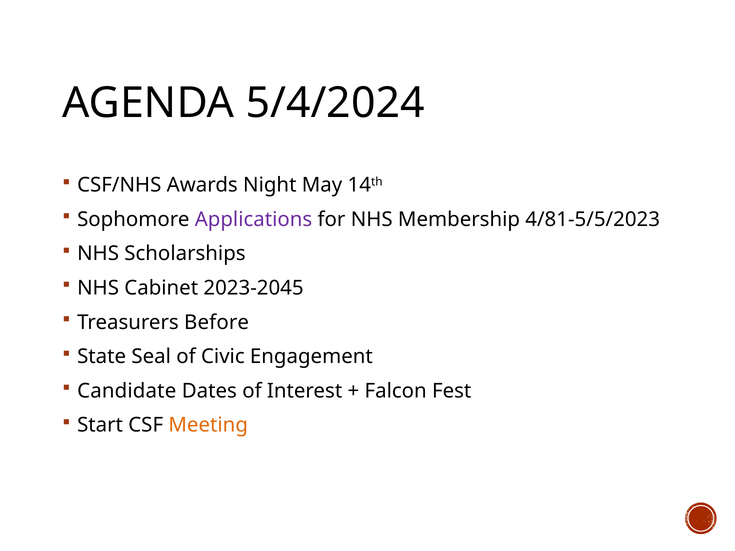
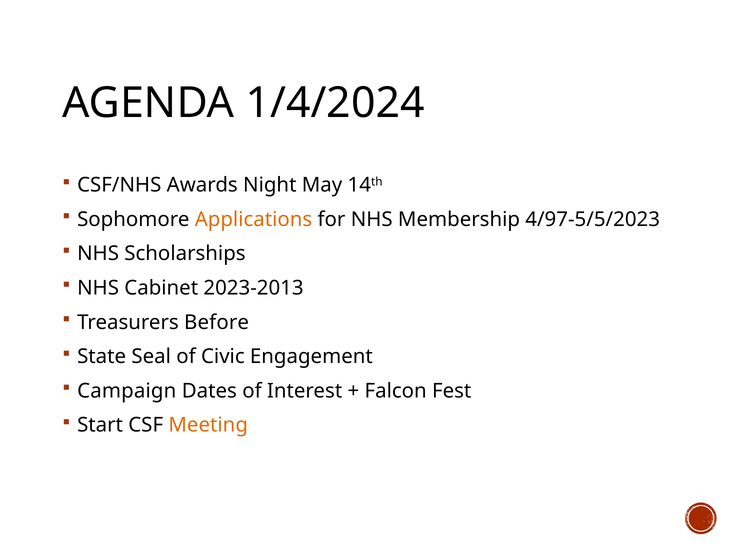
5/4/2024: 5/4/2024 -> 1/4/2024 (335, 103)
Applications colour: purple -> orange (254, 219)
4/81-5/5/2023: 4/81-5/5/2023 -> 4/97-5/5/2023 (593, 219)
2023-2045: 2023-2045 -> 2023-2013 (254, 288)
Candidate: Candidate -> Campaign (127, 391)
